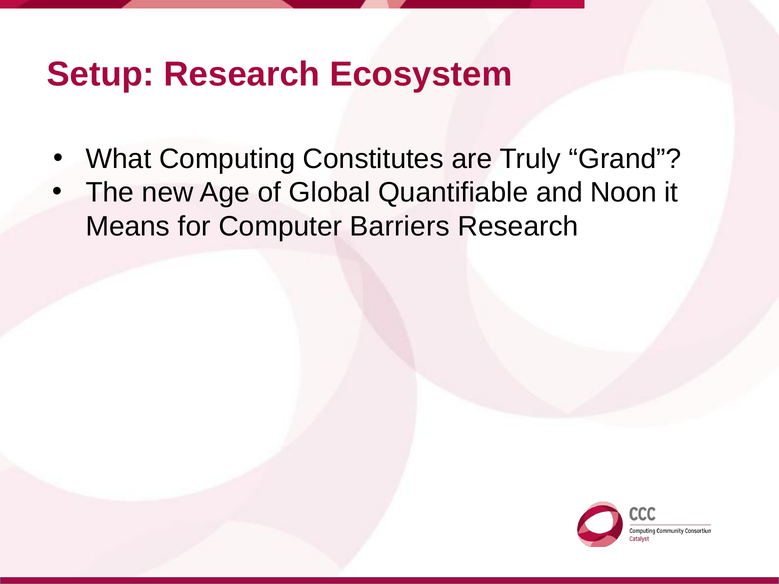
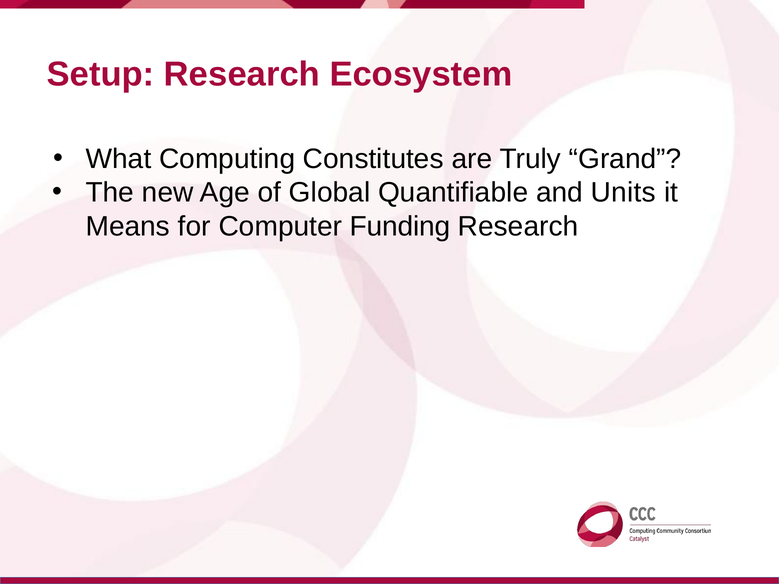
Noon: Noon -> Units (623, 193)
Barriers: Barriers -> Funding (400, 226)
